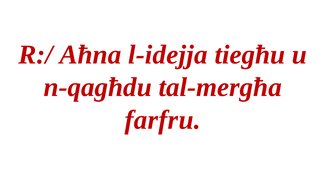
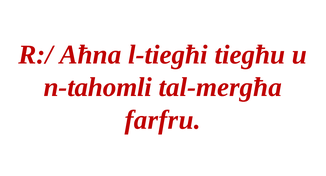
l-idejja: l-idejja -> l-tiegħi (168, 55)
n-qagħdu: n-qagħdu -> n-tahomli (98, 87)
